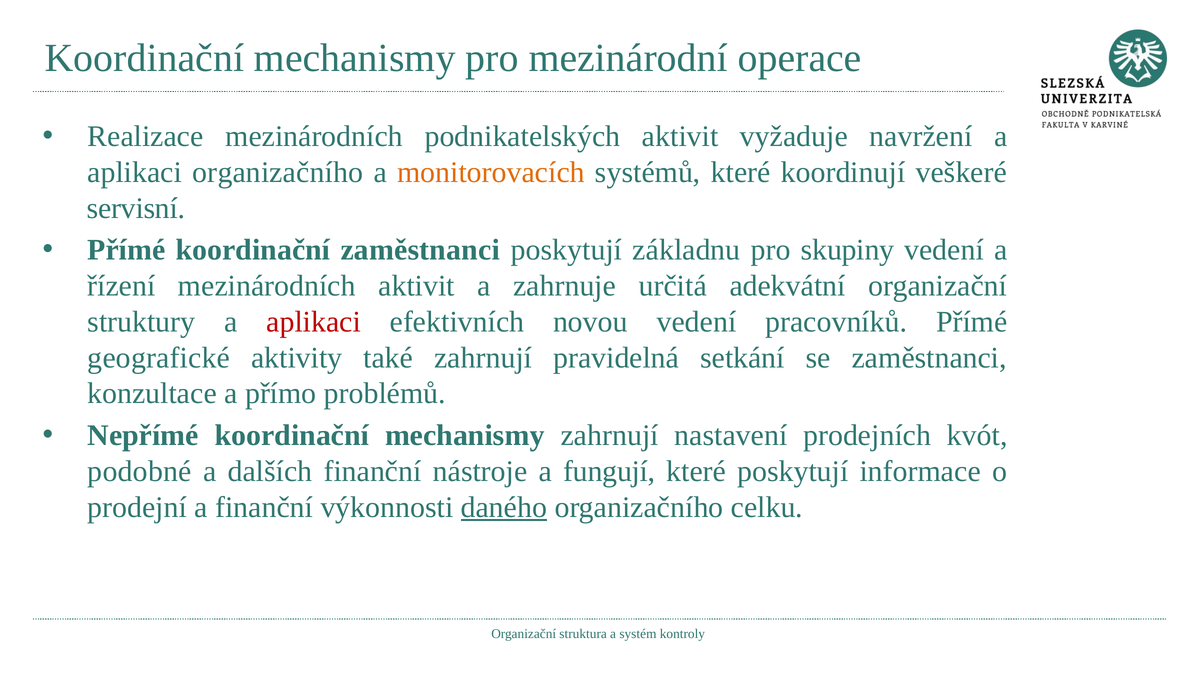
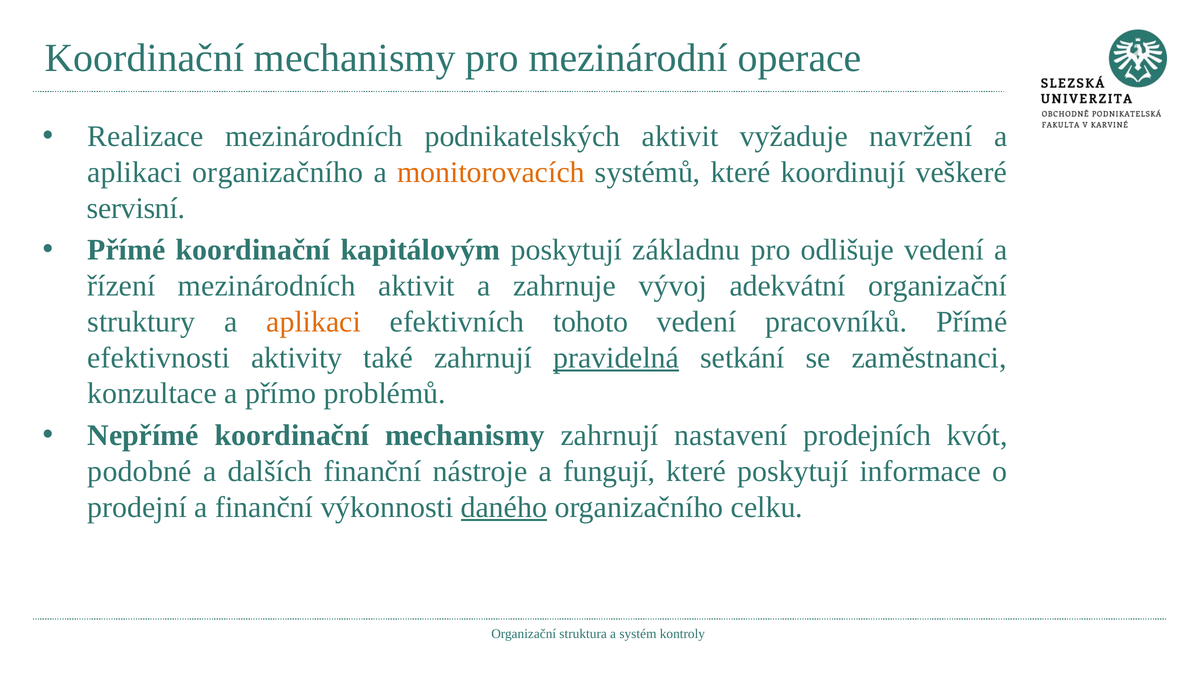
koordinační zaměstnanci: zaměstnanci -> kapitálovým (420, 250)
skupiny: skupiny -> odlišuje (848, 250)
určitá: určitá -> vývoj (673, 286)
aplikaci colour: red -> orange (314, 322)
novou: novou -> tohoto (591, 322)
geografické: geografické -> efektivnosti (159, 358)
pravidelná underline: none -> present (616, 358)
